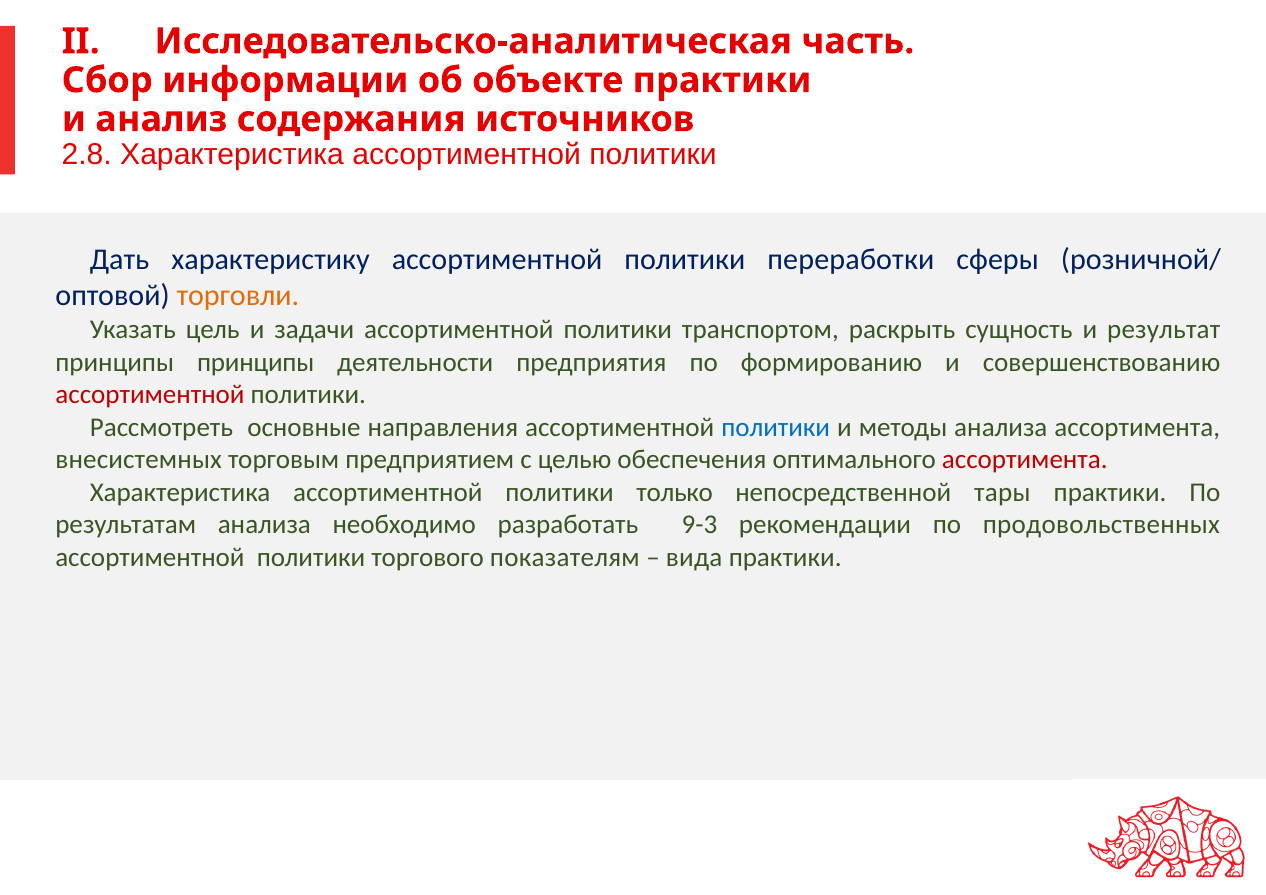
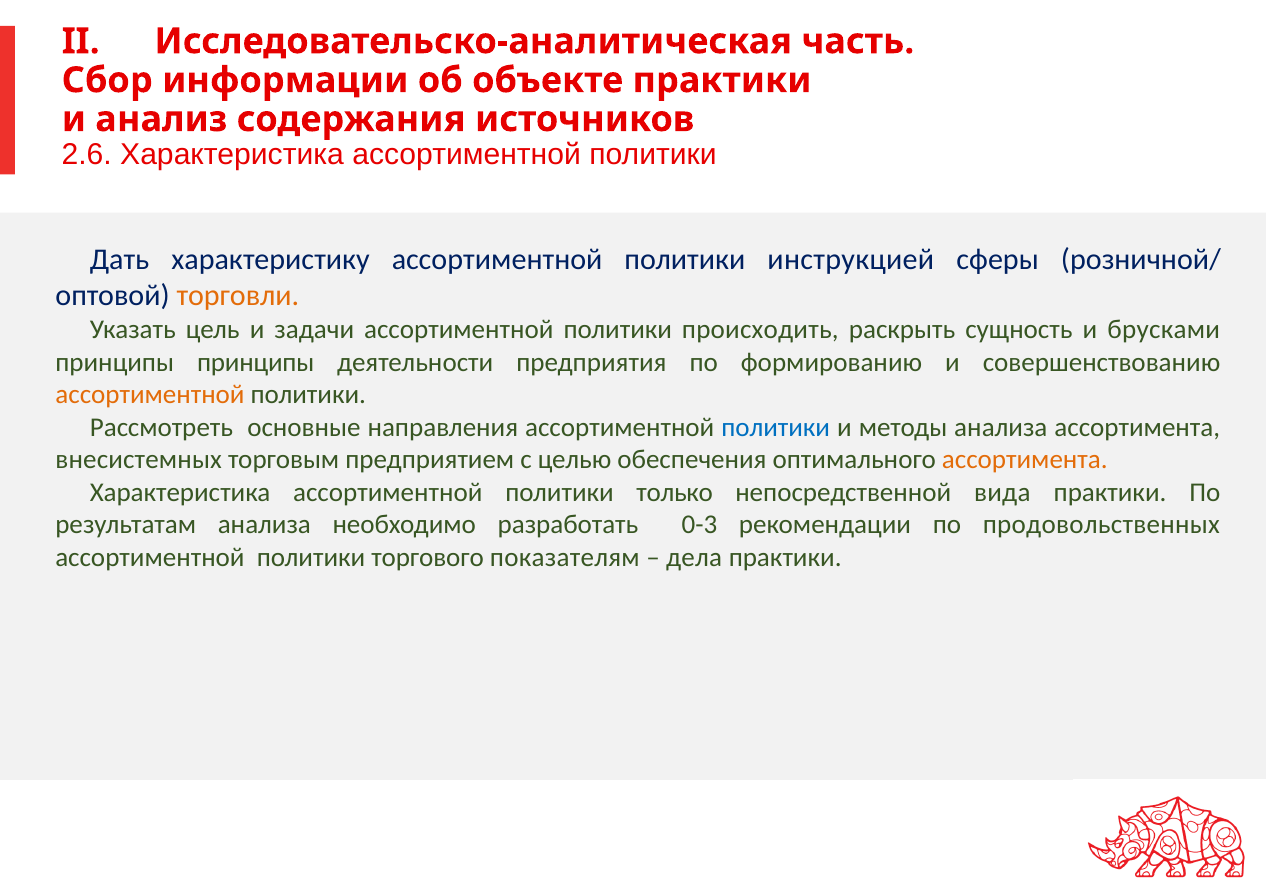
2.8: 2.8 -> 2.6 (87, 155)
переработки: переработки -> инструкцией (851, 260)
транспортом: транспортом -> происходить (760, 330)
результат: результат -> брусками (1164, 330)
ассортиментной colour: red -> orange (150, 395)
ассортимента colour: red -> orange (1025, 460)
тары: тары -> вида (1002, 492)
9-3: 9-3 -> 0-3 (699, 525)
вида: вида -> дела (694, 557)
